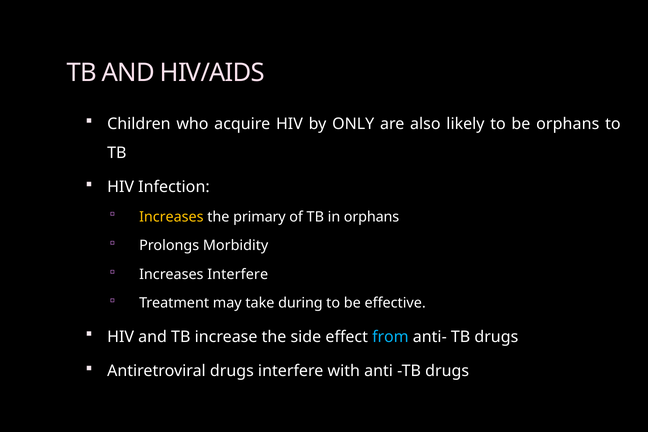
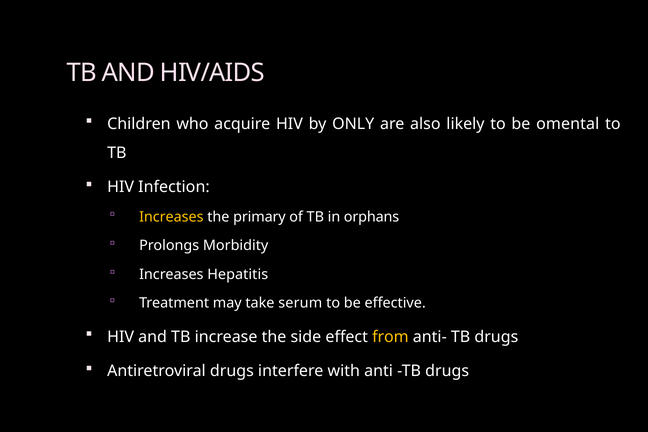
be orphans: orphans -> omental (568, 124)
Increases Interfere: Interfere -> Hepatitis (238, 274)
during: during -> serum (300, 303)
from colour: light blue -> yellow (390, 337)
